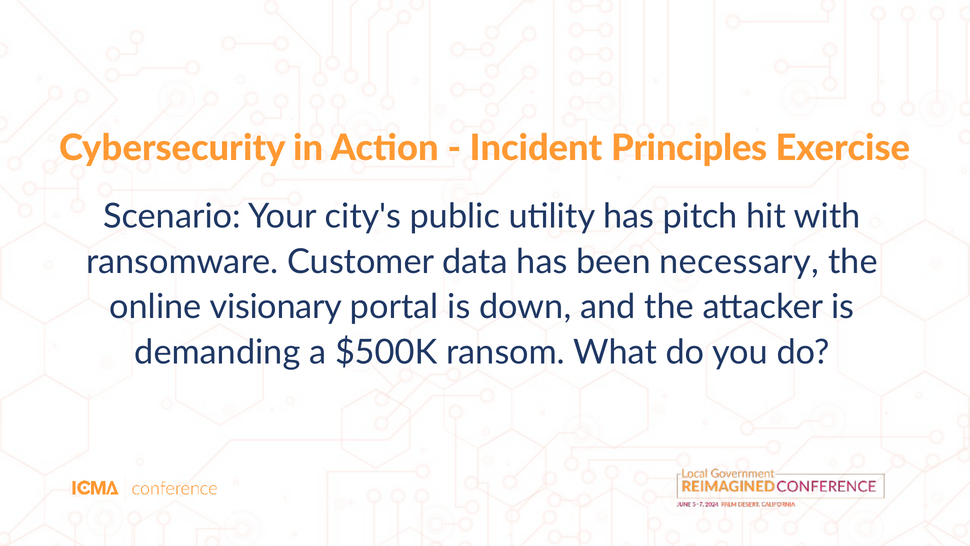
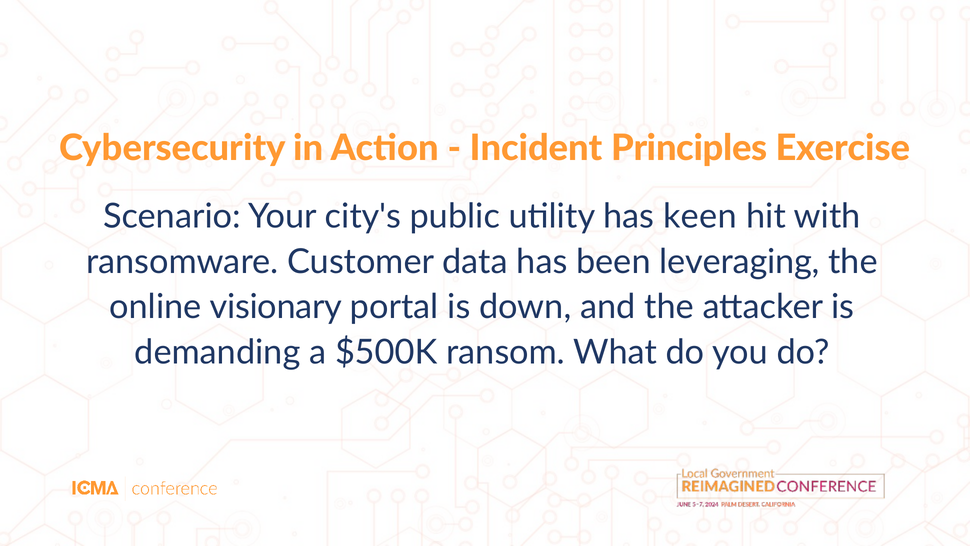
pitch: pitch -> keen (700, 216)
necessary: necessary -> leveraging (740, 262)
